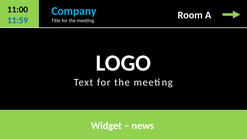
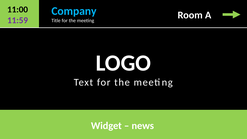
11:59 colour: blue -> purple (18, 20)
